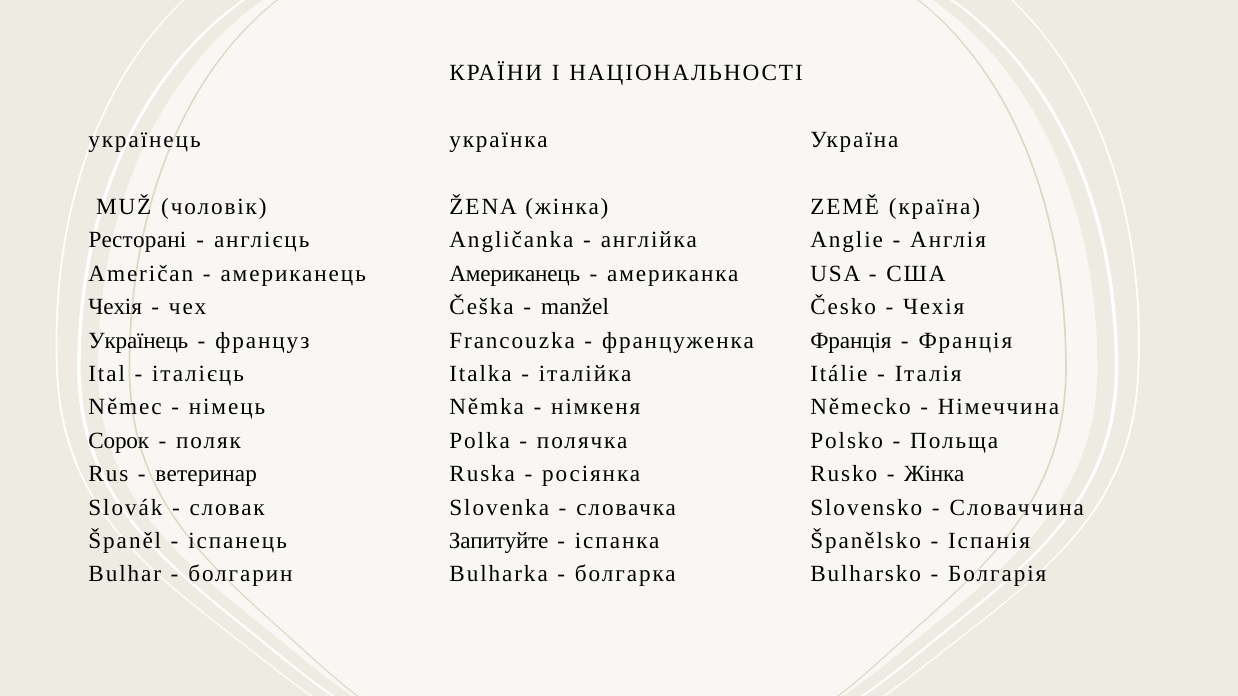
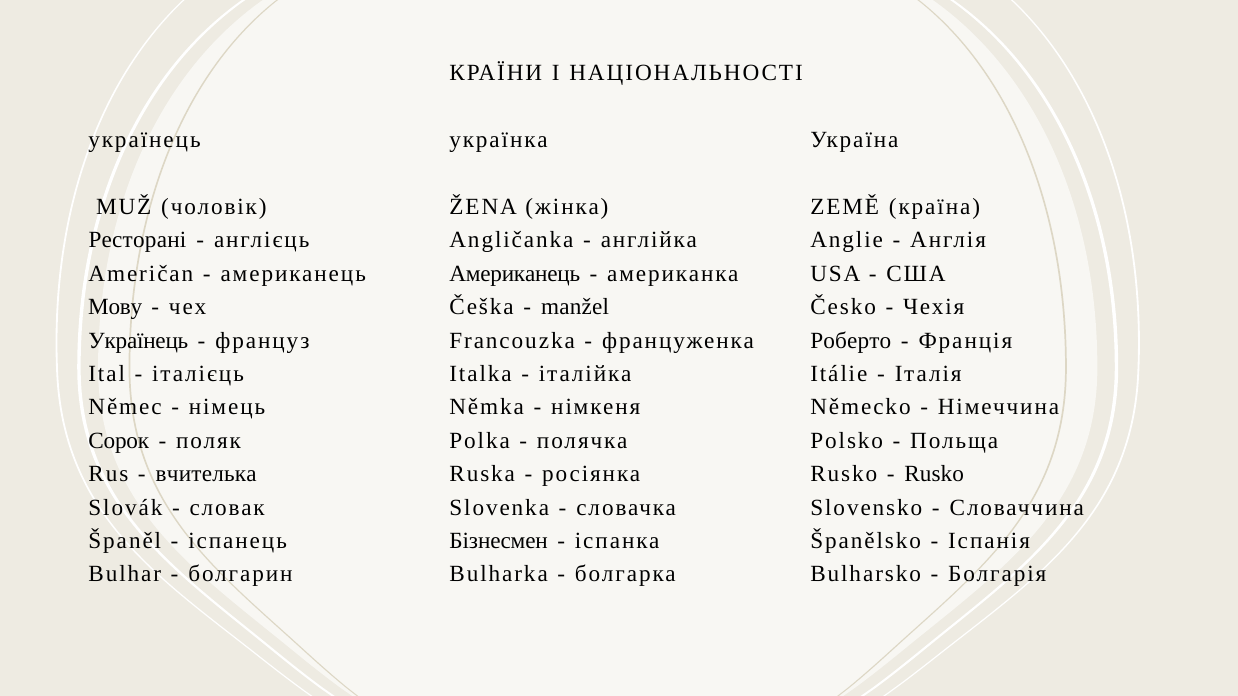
Чехія: Чехія -> Мову (115, 307)
Франція: Франція -> Роберто (851, 341)
ветеринар: ветеринар -> вчителька (206, 474)
Жінка: Жінка -> Rusko (934, 474)
Запитуйте: Запитуйте -> Бізнесмен (499, 541)
